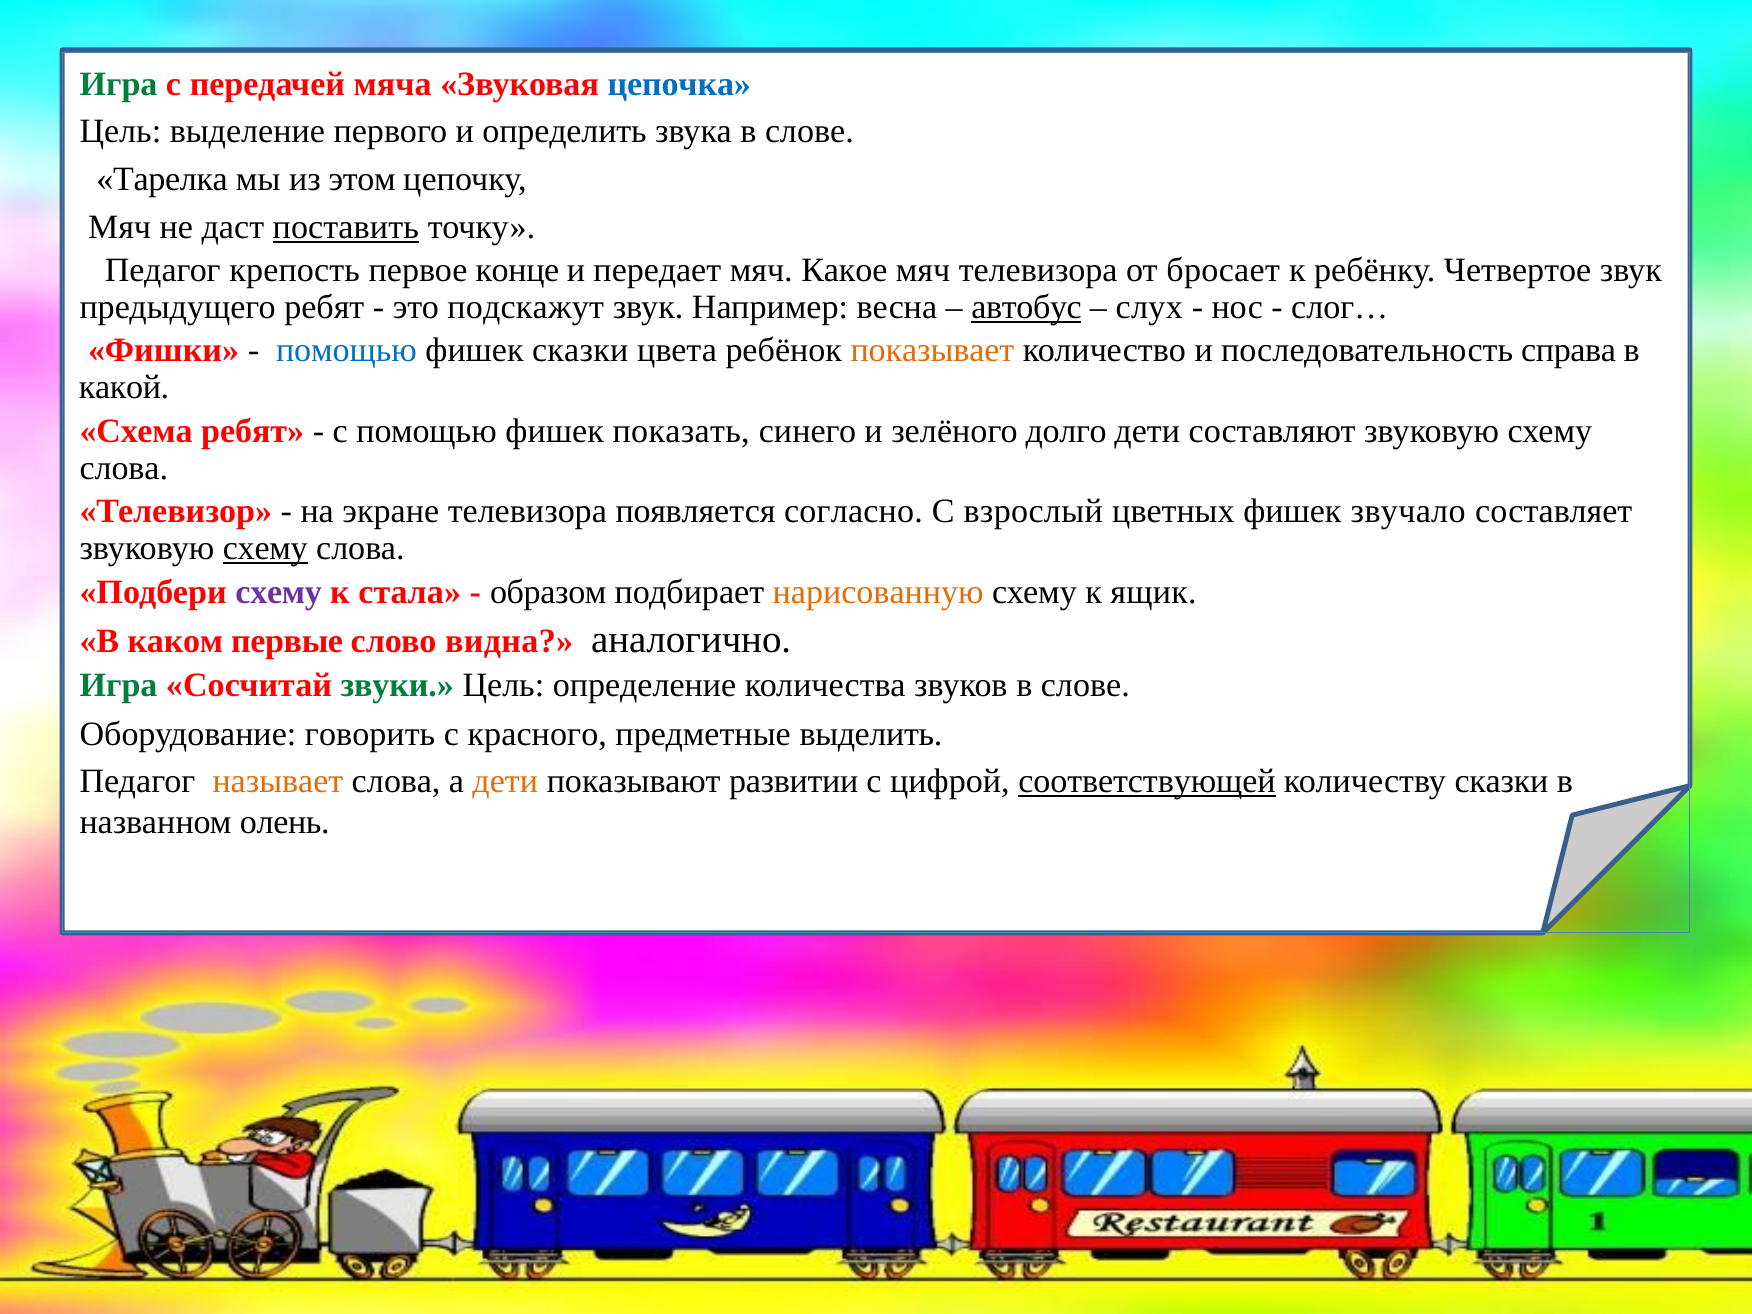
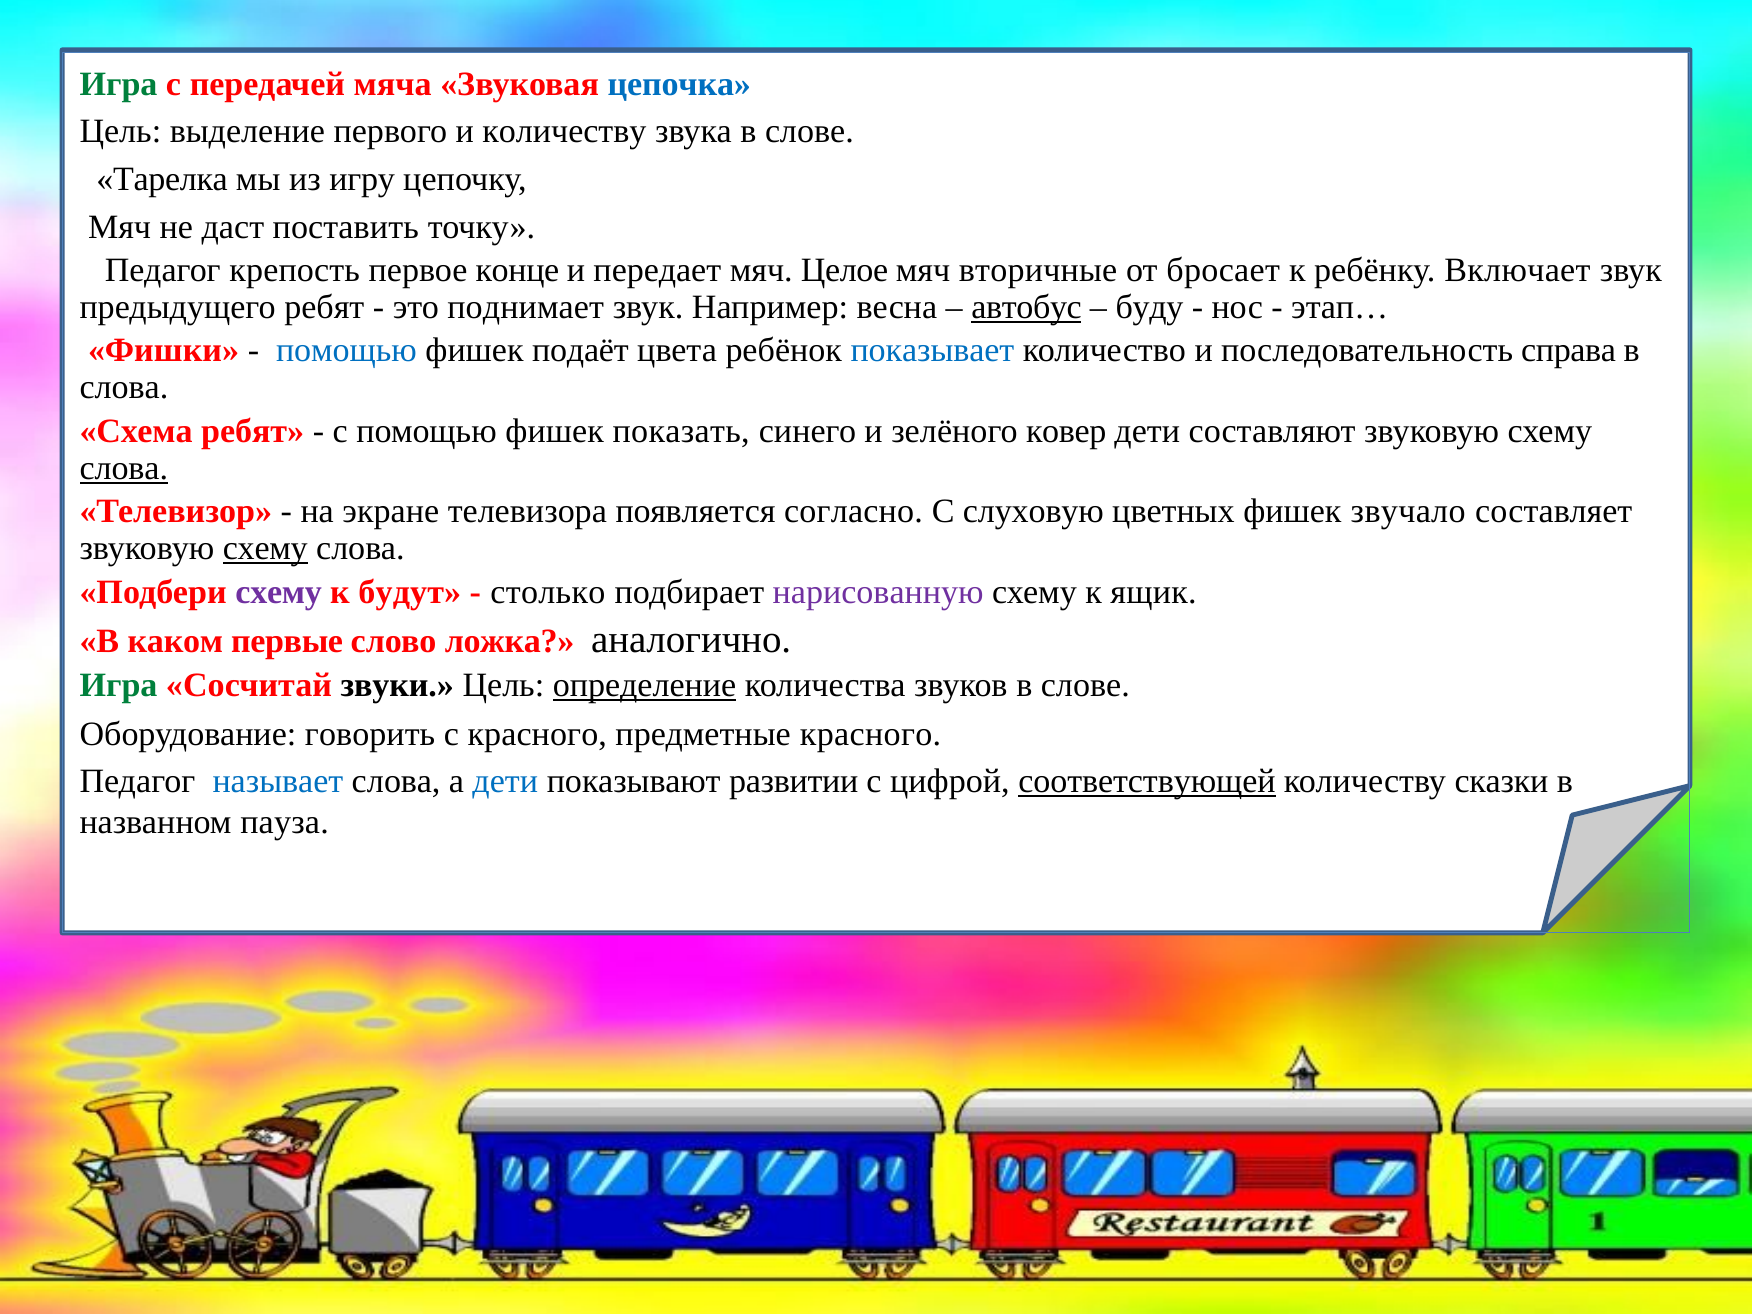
и определить: определить -> количеству (564, 132)
этом: этом -> игру (362, 179)
поставить underline: present -> none (346, 227)
Какое: Какое -> Целое (845, 270)
мяч телевизора: телевизора -> вторичные (1038, 270)
Четвертое: Четвертое -> Включает (1517, 270)
подскажут: подскажут -> поднимает (526, 307)
слух: слух -> буду (1150, 307)
слог…: слог… -> этап… (1340, 307)
фишек сказки: сказки -> подаёт (580, 351)
показывает colour: orange -> blue (932, 351)
какой: какой -> слова (124, 388)
долго: долго -> ковер (1066, 431)
слова underline: none -> present (124, 468)
взрослый: взрослый -> слуховую (1033, 512)
стала: стала -> будут (410, 592)
образом: образом -> столько (548, 592)
нарисованную colour: orange -> purple (878, 592)
видна: видна -> ложка (510, 641)
звуки colour: green -> black (397, 686)
определение underline: none -> present (644, 686)
предметные выделить: выделить -> красного (871, 734)
называет colour: orange -> blue (278, 782)
дети colour: orange -> blue (505, 782)
олень: олень -> пауза (285, 823)
